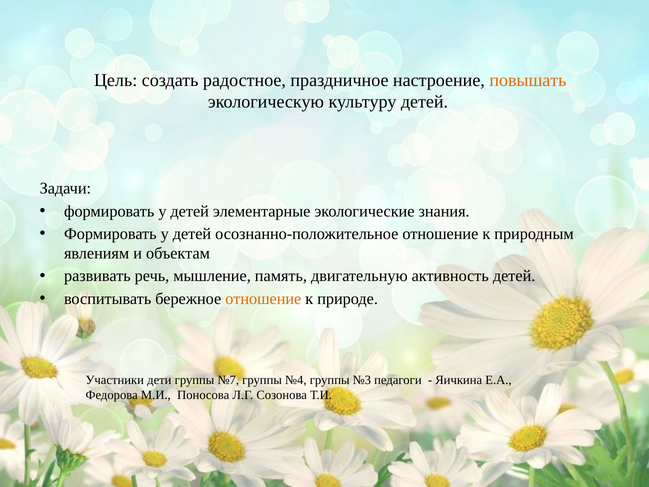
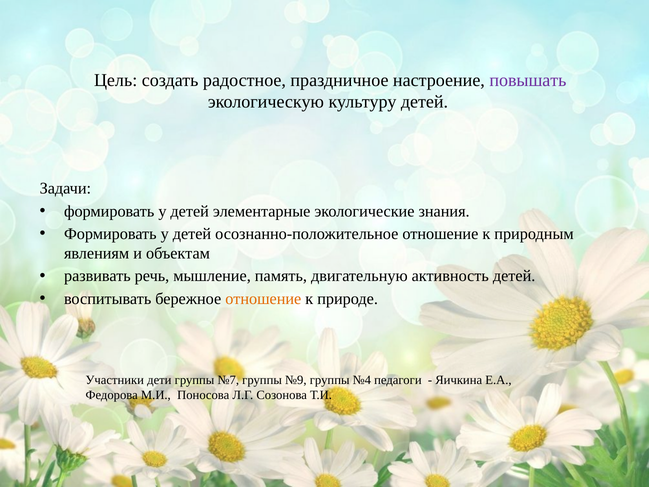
повышать colour: orange -> purple (528, 80)
№4: №4 -> №9 (296, 380)
№3: №3 -> №4 (362, 380)
